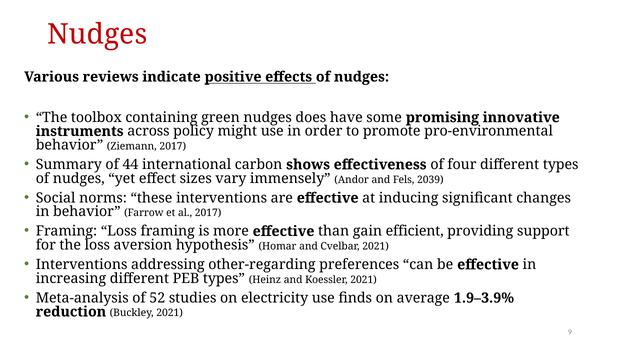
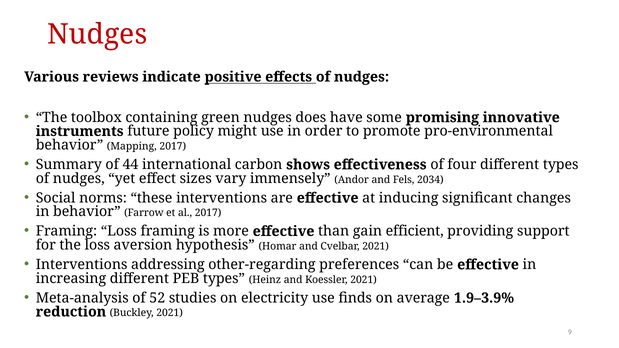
across: across -> future (148, 131)
Ziemann: Ziemann -> Mapping (132, 146)
2039: 2039 -> 2034 (430, 180)
